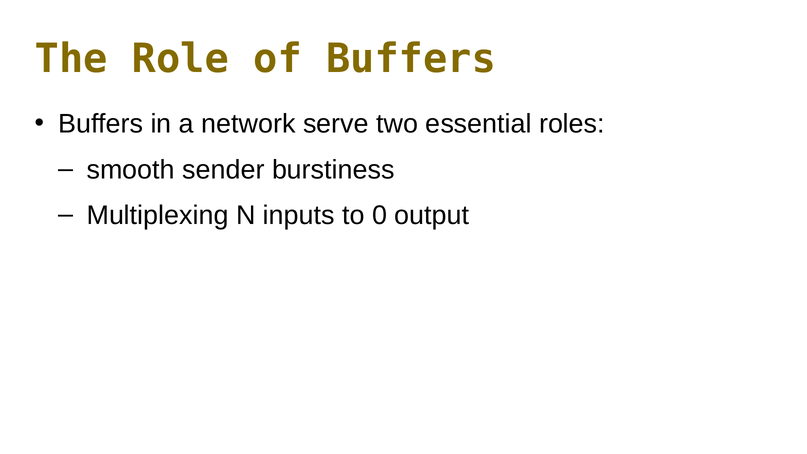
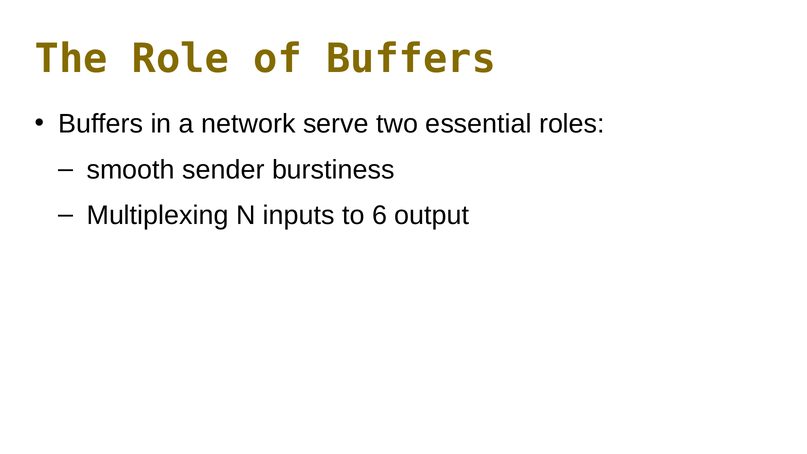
0: 0 -> 6 (380, 215)
